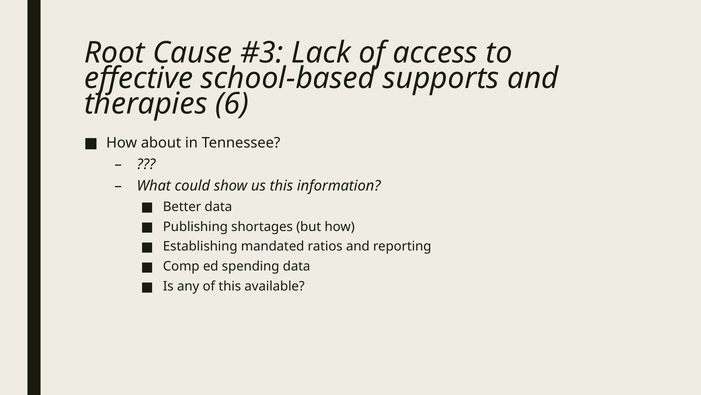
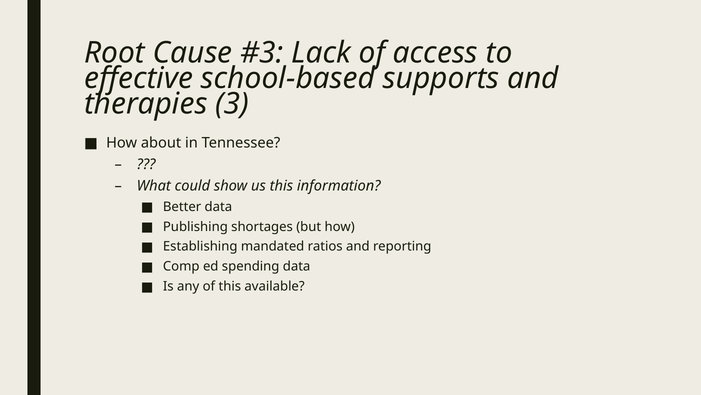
6: 6 -> 3 (232, 104)
